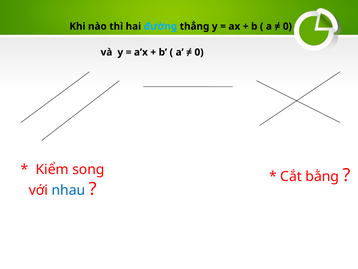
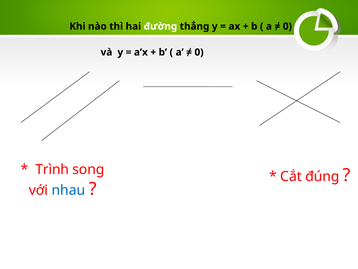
đường colour: light blue -> white (160, 26)
Kiểm: Kiểm -> Trình (52, 169)
bằng: bằng -> đúng (322, 176)
